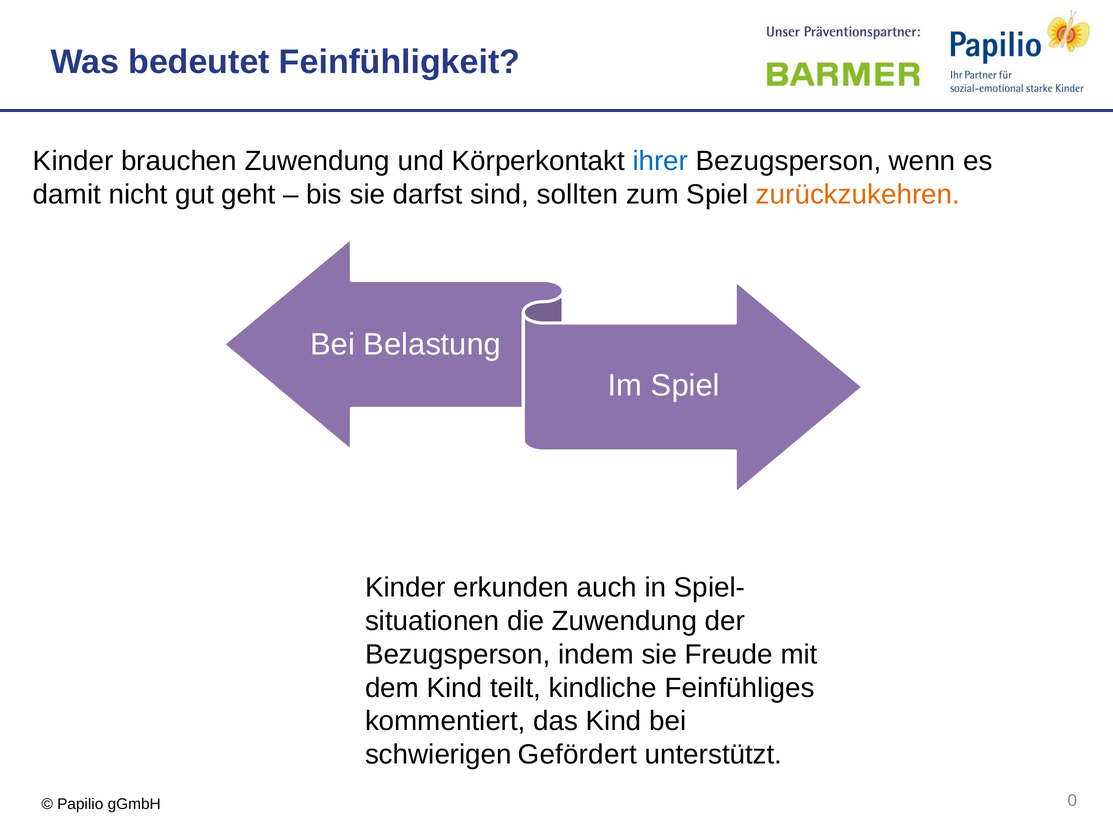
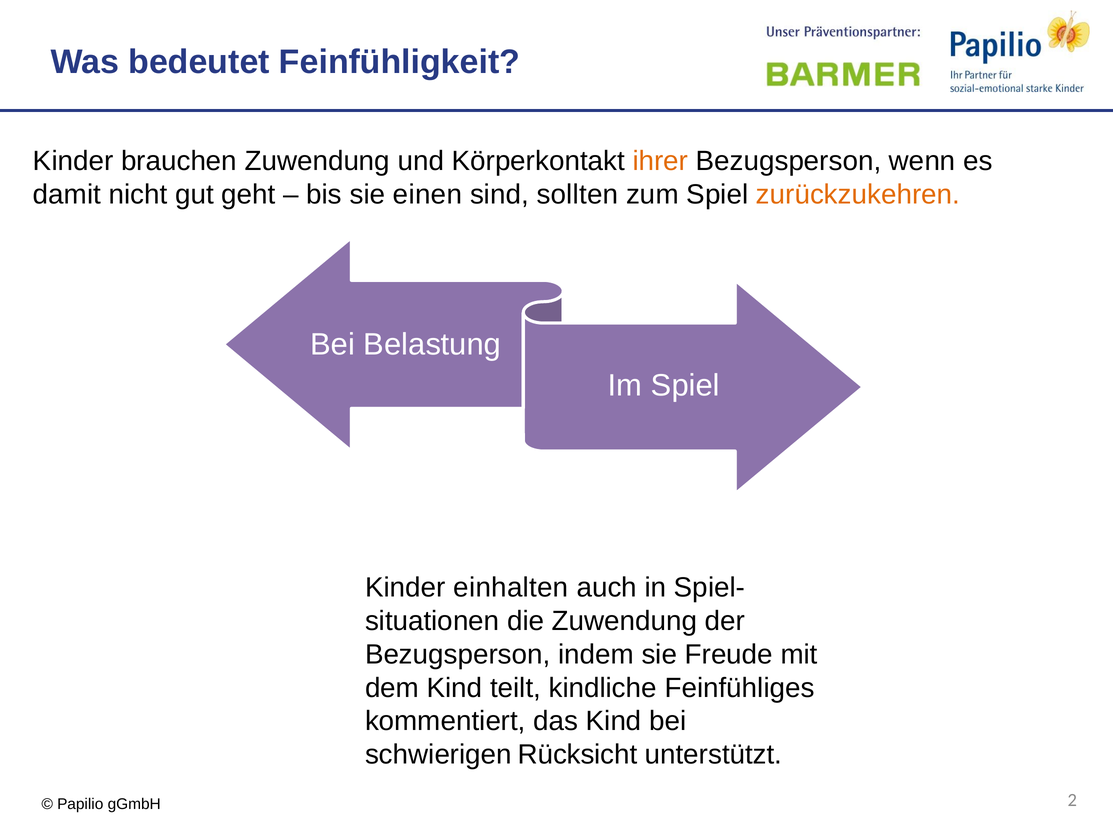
ihrer colour: blue -> orange (660, 161)
darfst: darfst -> einen (427, 194)
erkunden: erkunden -> einhalten (511, 587)
Gefördert: Gefördert -> Rücksicht (578, 754)
0: 0 -> 2 (1072, 800)
